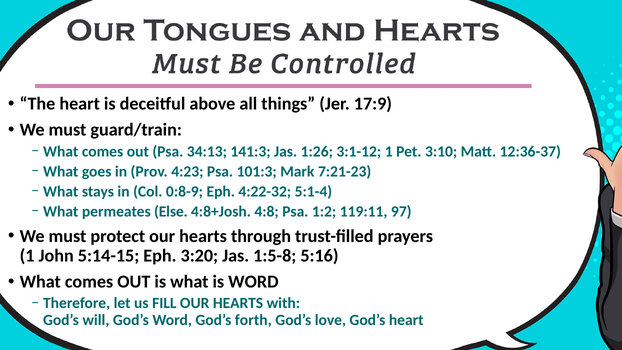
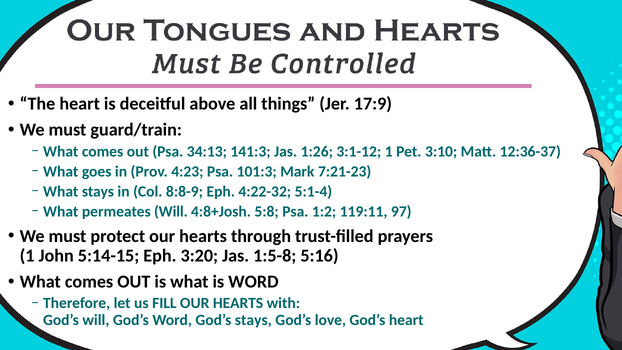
0:8-9: 0:8-9 -> 8:8-9 (184, 191)
permeates Else: Else -> Will (171, 211)
4:8: 4:8 -> 5:8 (267, 211)
God’s forth: forth -> stays (253, 320)
